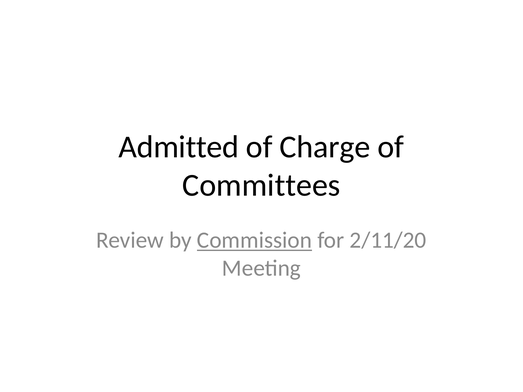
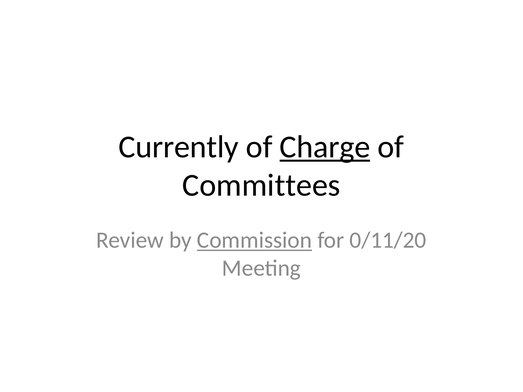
Admitted: Admitted -> Currently (179, 147)
Charge underline: none -> present (325, 147)
2/11/20: 2/11/20 -> 0/11/20 (388, 240)
